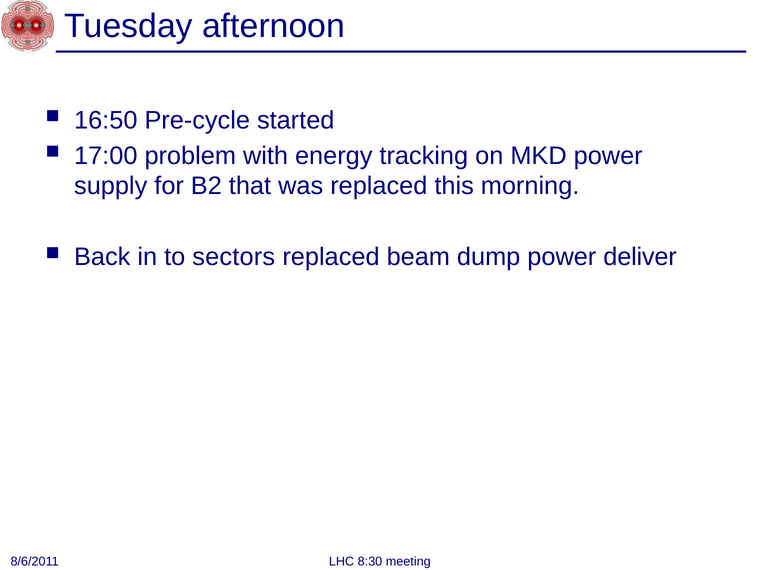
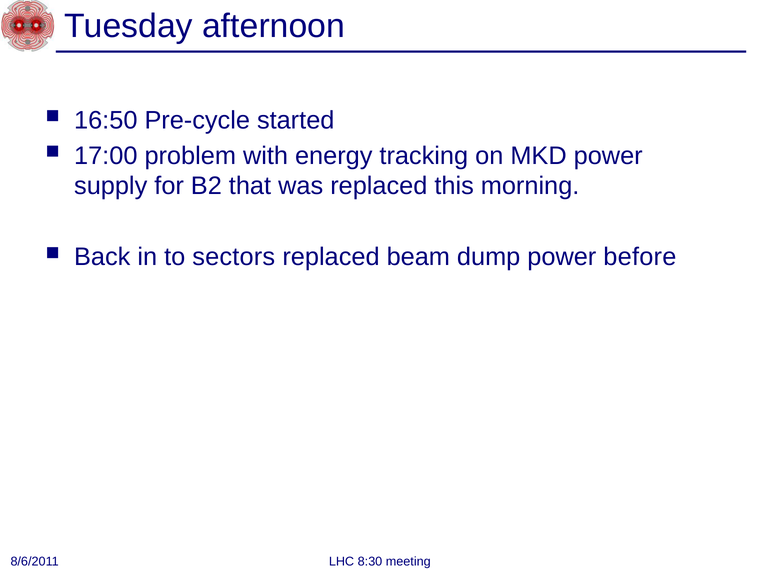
deliver: deliver -> before (640, 257)
